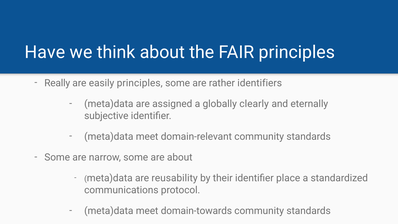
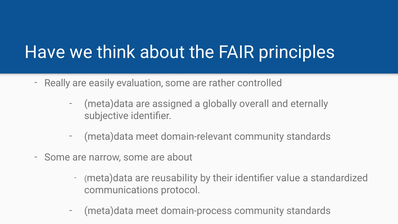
easily principles: principles -> evaluation (140, 83)
identifiers: identifiers -> controlled (260, 83)
clearly: clearly -> overall (254, 104)
place: place -> value (288, 178)
domain-towards: domain-towards -> domain-process (196, 211)
